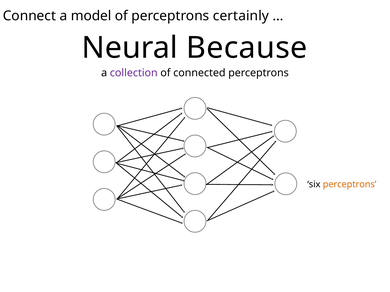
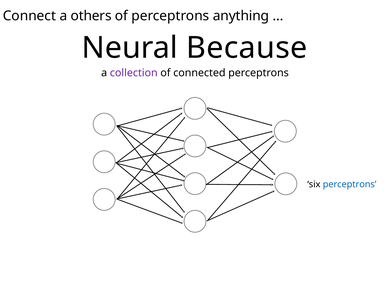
model: model -> others (91, 16)
certainly: certainly -> anything (241, 16)
perceptrons colour: orange -> blue (350, 185)
